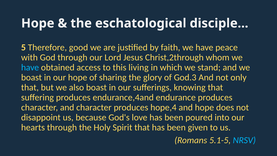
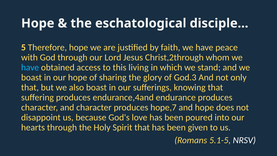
Therefore good: good -> hope (79, 47)
hope,4: hope,4 -> hope,7 (163, 107)
NRSV colour: light blue -> white (244, 140)
